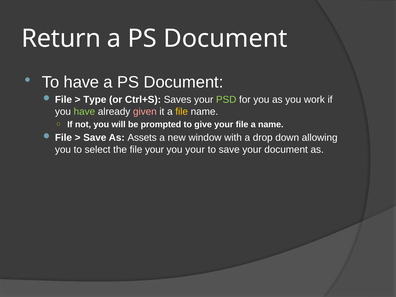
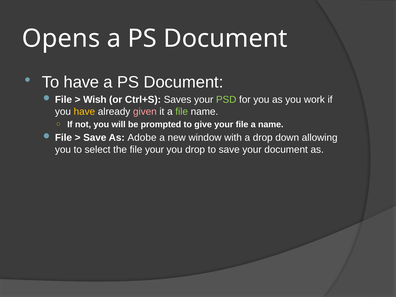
Return: Return -> Opens (61, 38)
Type: Type -> Wish (95, 100)
have colour: light green -> yellow (84, 112)
file colour: yellow -> light green (182, 112)
Assets: Assets -> Adobe (142, 138)
you your: your -> drop (195, 150)
